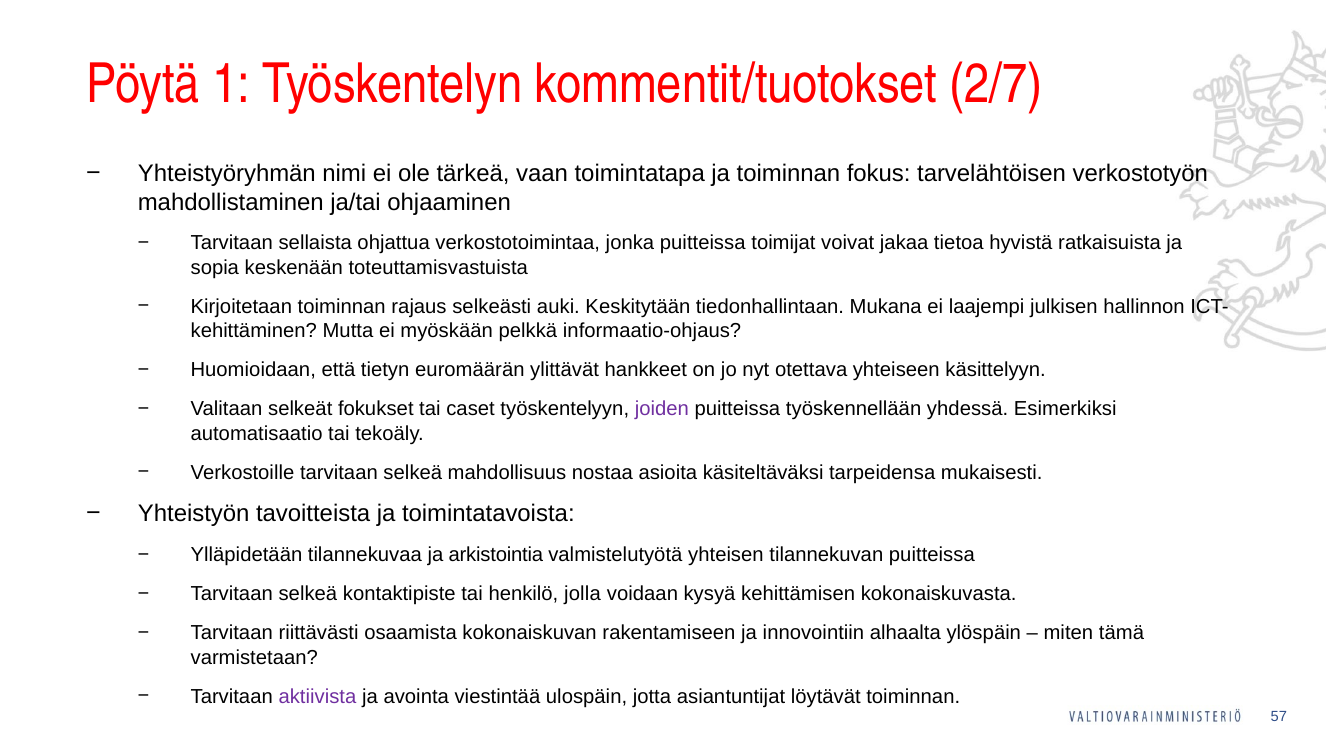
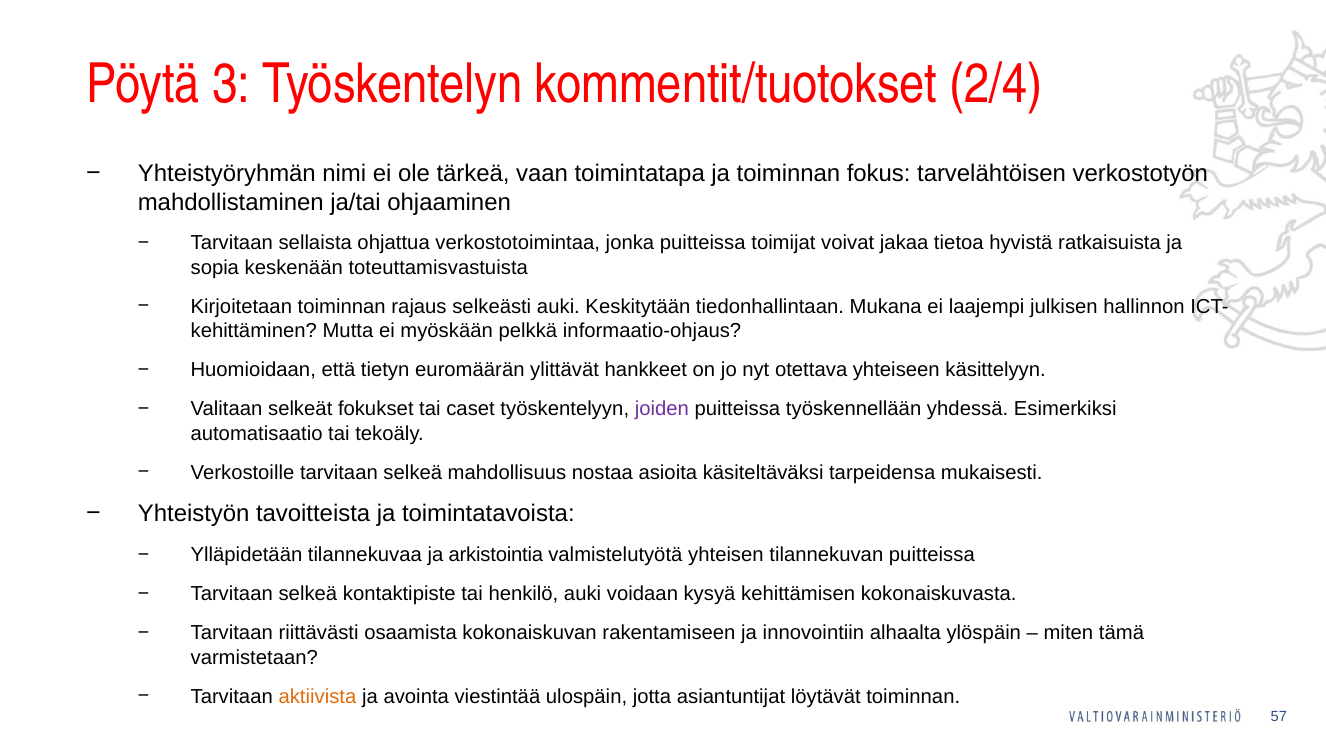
1: 1 -> 3 (231, 84)
2/7: 2/7 -> 2/4 (996, 84)
henkilö jolla: jolla -> auki (583, 594)
aktiivista colour: purple -> orange (317, 696)
